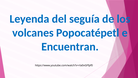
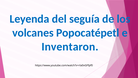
Encuentran: Encuentran -> Inventaron (70, 46)
